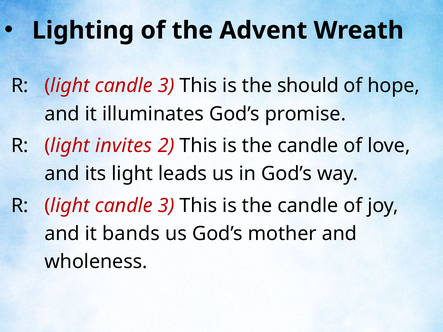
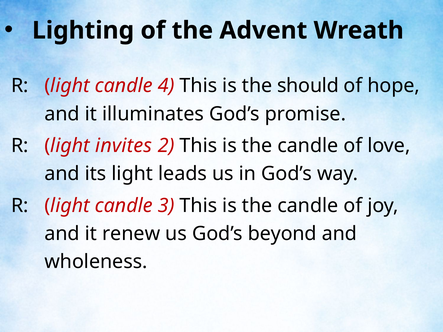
3: 3 -> 4 (166, 86)
bands: bands -> renew (131, 234)
mother: mother -> beyond (282, 234)
